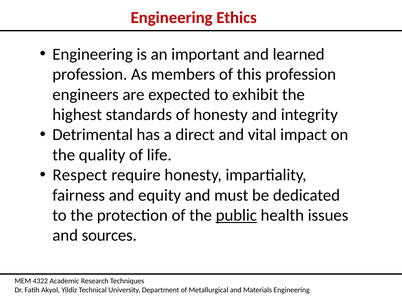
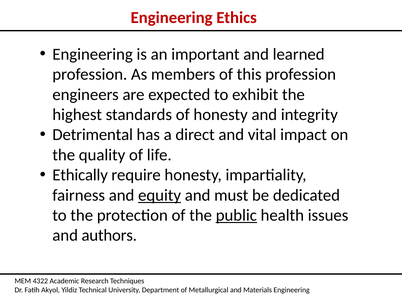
Respect: Respect -> Ethically (80, 175)
equity underline: none -> present (160, 195)
sources: sources -> authors (109, 235)
